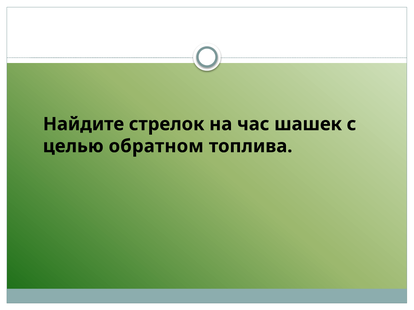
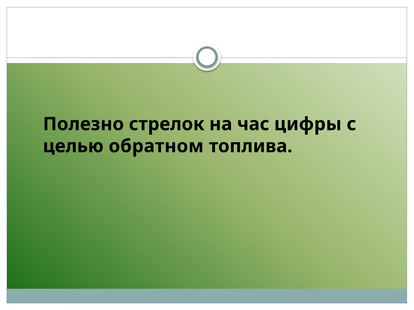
Найдите: Найдите -> Полезно (83, 124)
шашек: шашек -> цифры (308, 124)
